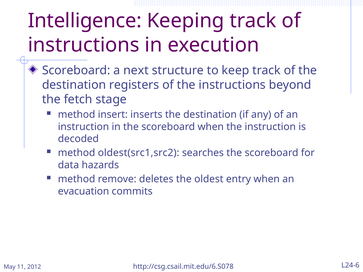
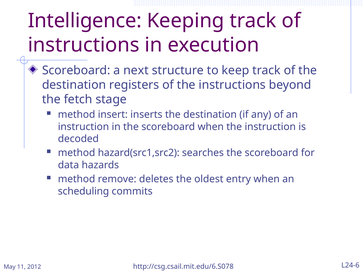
oldest(src1,src2: oldest(src1,src2 -> hazard(src1,src2 (139, 153)
evacuation: evacuation -> scheduling (84, 191)
